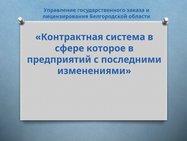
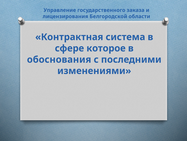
предприятий: предприятий -> обоснования (59, 59)
